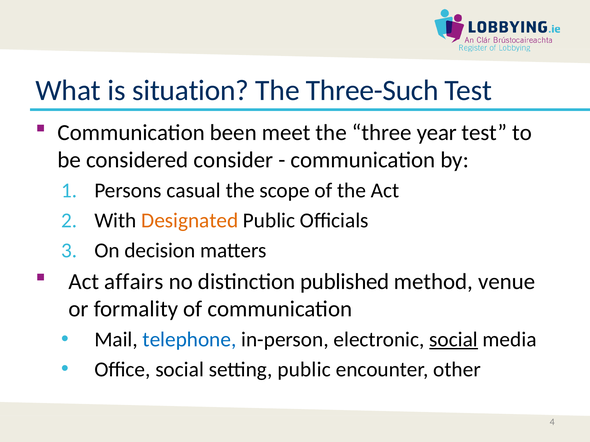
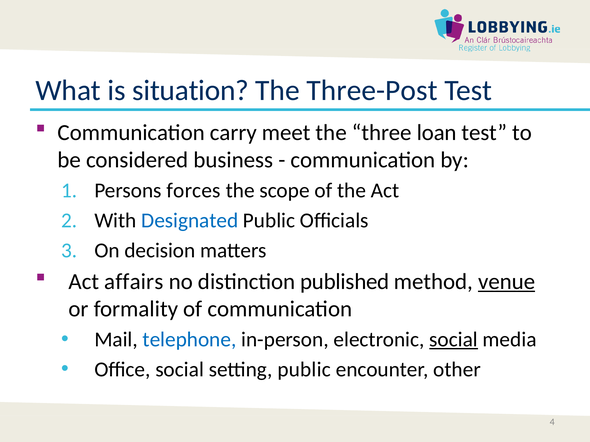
Three-Such: Three-Such -> Three-Post (372, 91)
been: been -> carry (233, 133)
year: year -> loan (437, 133)
consider: consider -> business (233, 160)
casual: casual -> forces (194, 191)
Designated colour: orange -> blue (190, 221)
venue underline: none -> present (507, 282)
